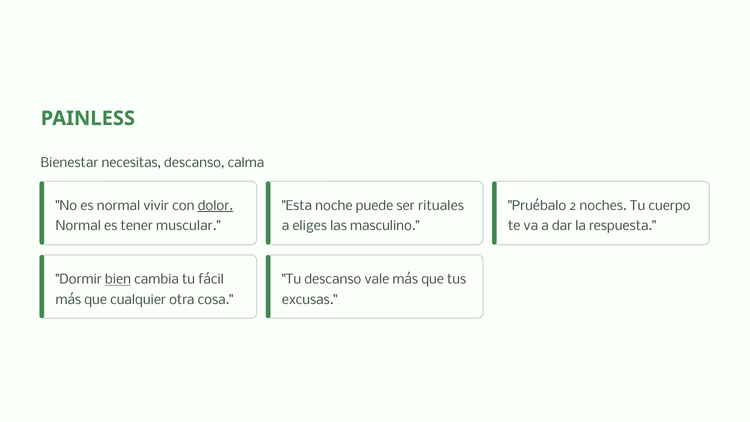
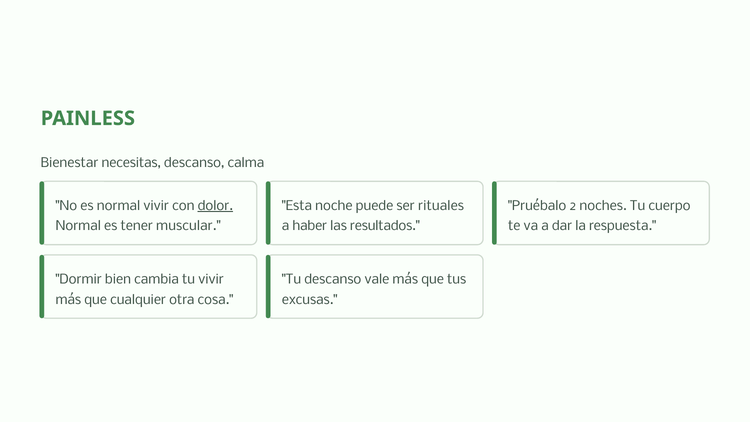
eliges: eliges -> haber (310, 226)
masculino: masculino -> resultados (385, 226)
bien underline: present -> none (118, 280)
tu fácil: fácil -> vivir (211, 280)
